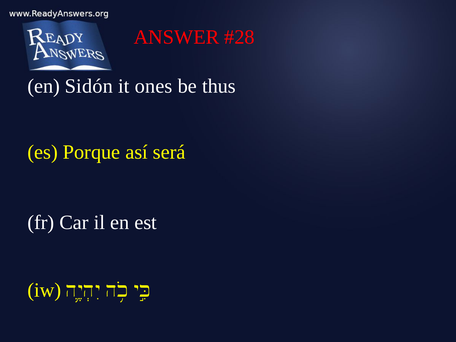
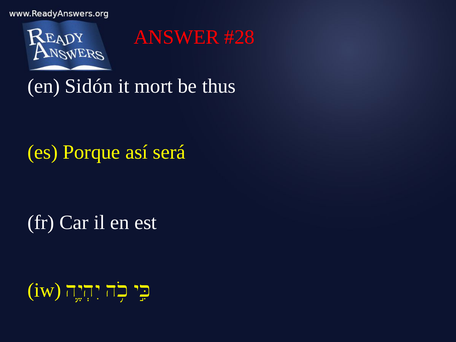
ones: ones -> mort (154, 86)
